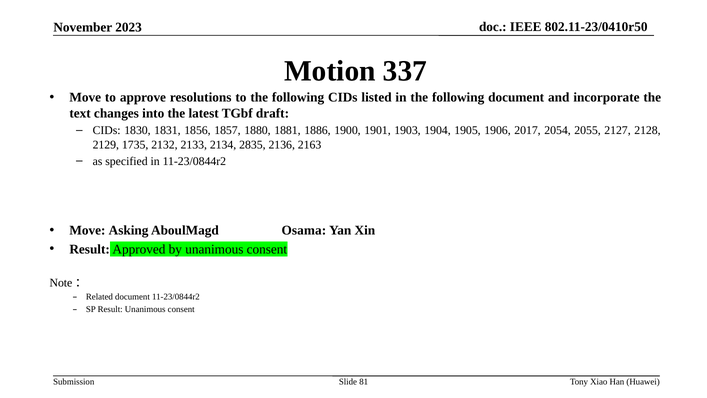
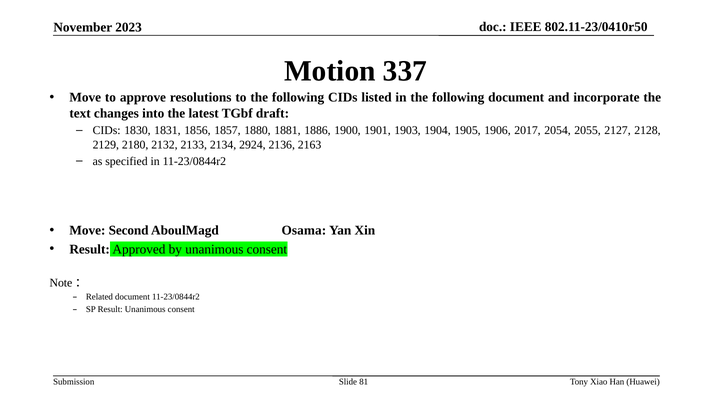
1735: 1735 -> 2180 (135, 145)
2835: 2835 -> 2924 (252, 145)
Asking: Asking -> Second (129, 230)
